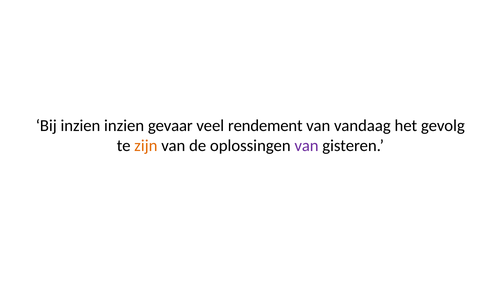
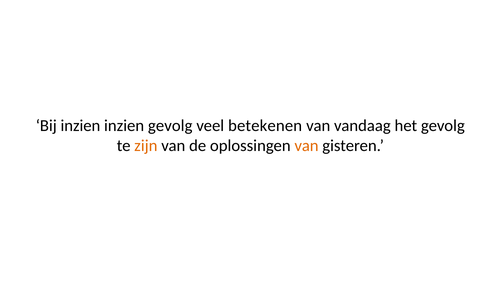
inzien gevaar: gevaar -> gevolg (170, 126)
rendement: rendement -> betekenen (265, 126)
van colour: purple -> orange (307, 146)
